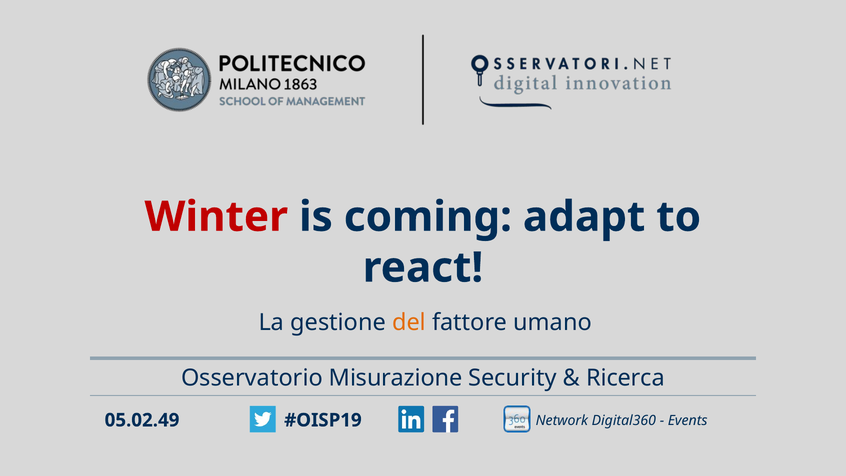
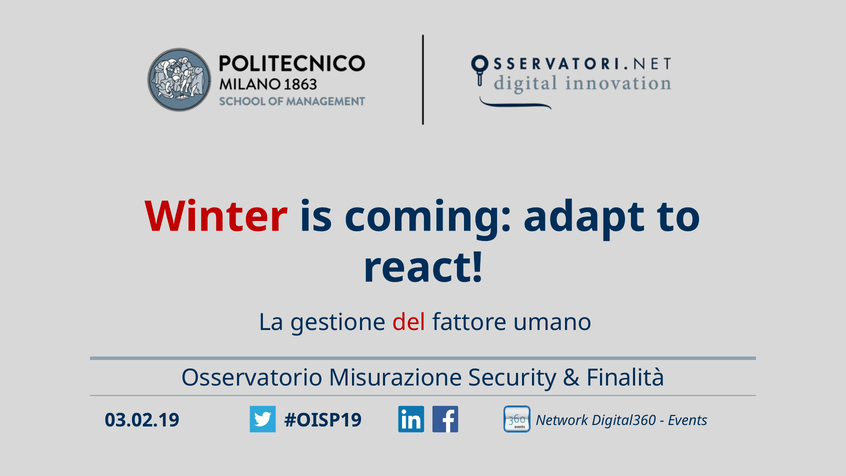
del colour: orange -> red (409, 323)
Ricerca: Ricerca -> Finalità (625, 378)
05.02.49: 05.02.49 -> 03.02.19 (142, 420)
